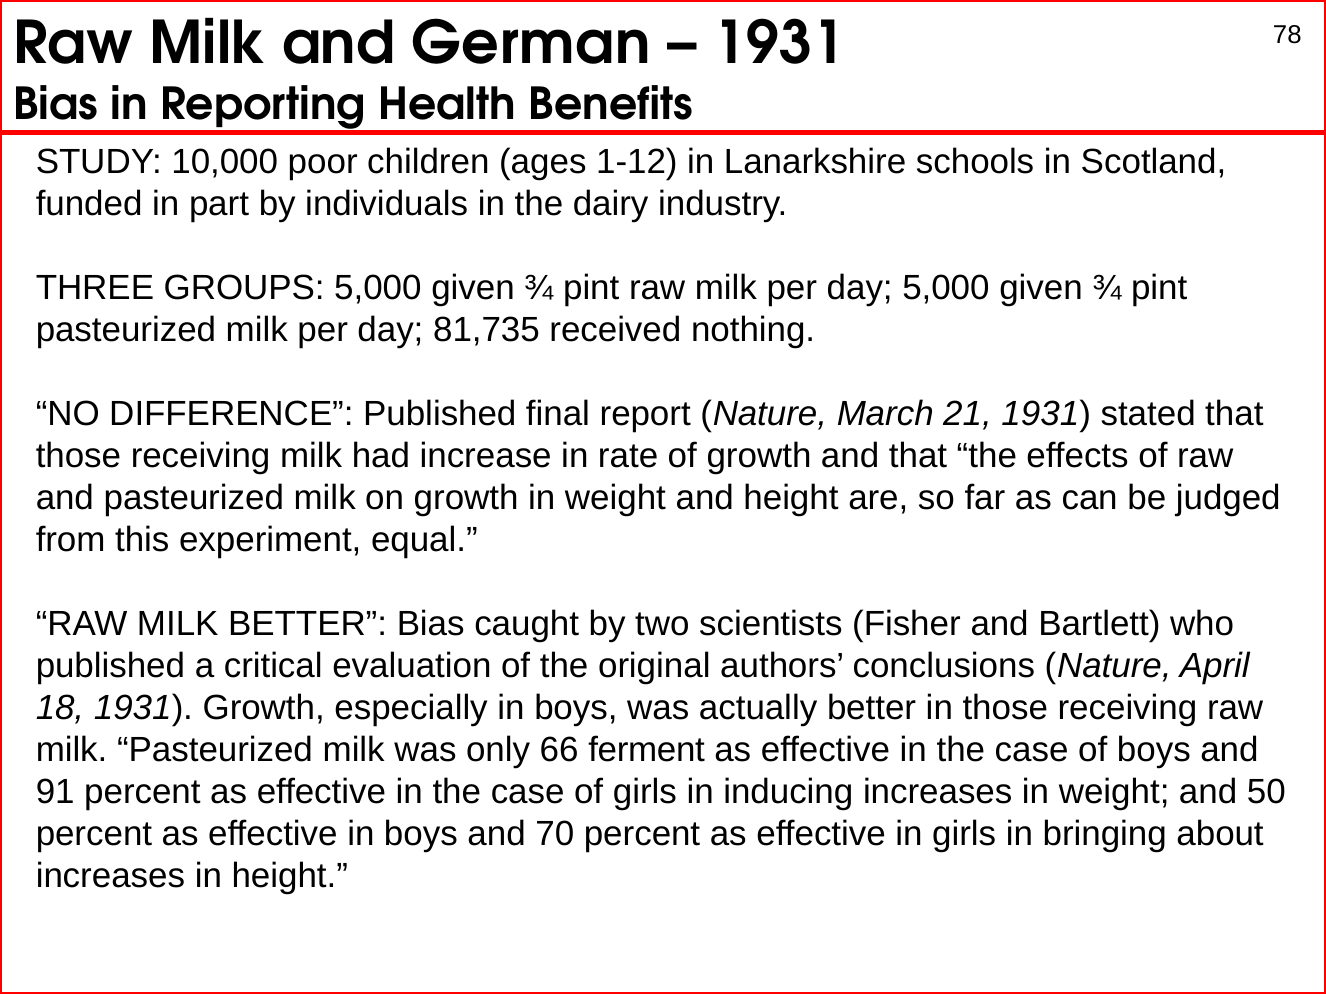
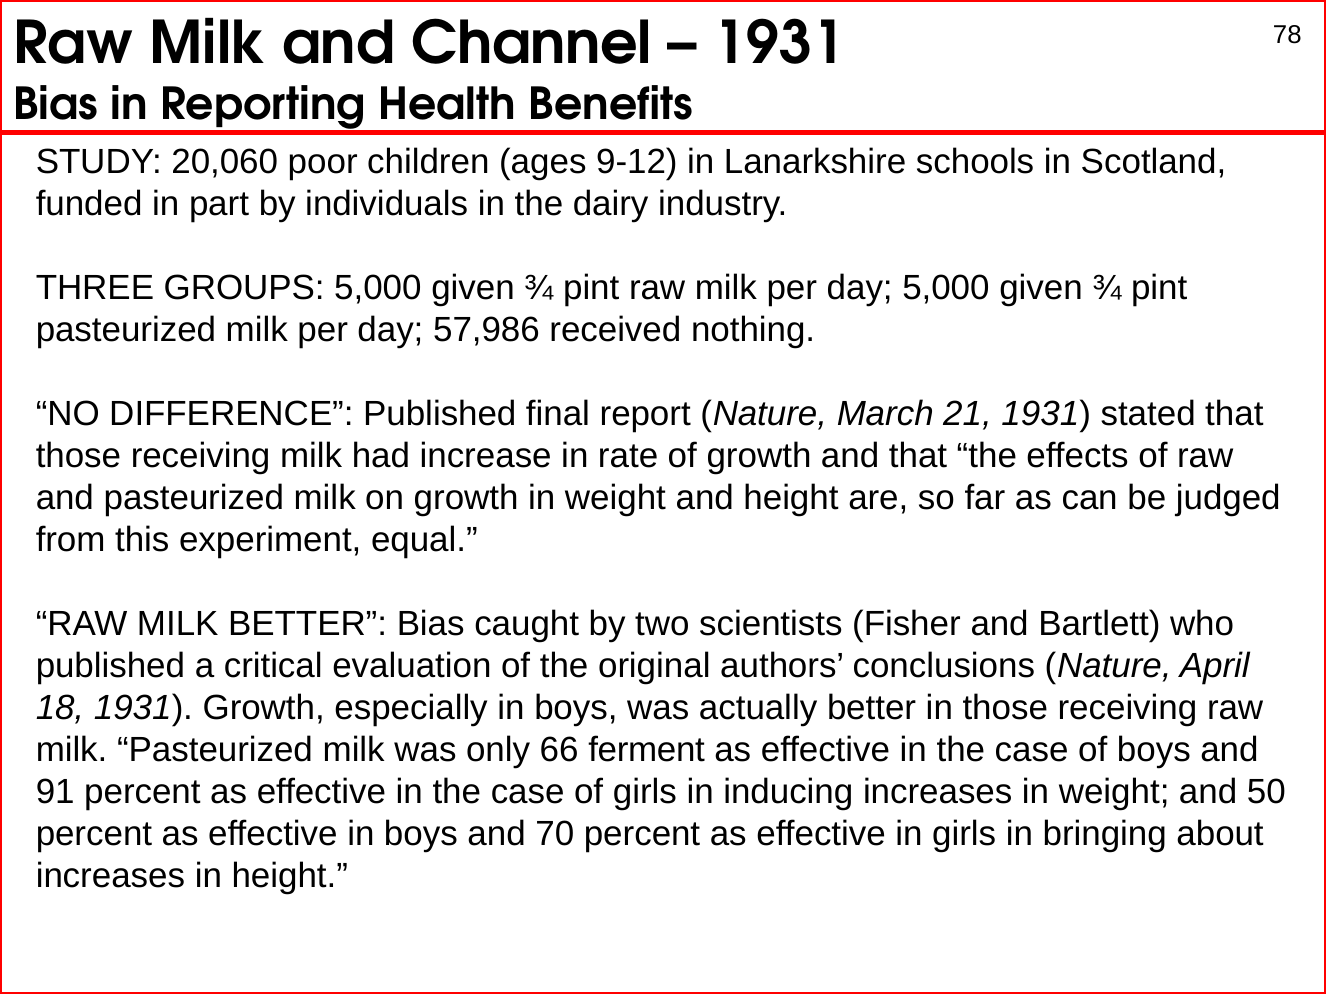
German: German -> Channel (532, 44)
10,000: 10,000 -> 20,060 (225, 162)
1-12: 1-12 -> 9-12 (637, 162)
81,735: 81,735 -> 57,986 (486, 330)
